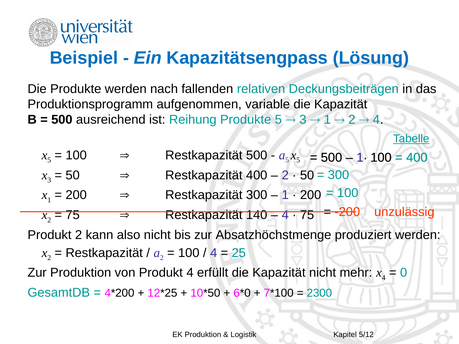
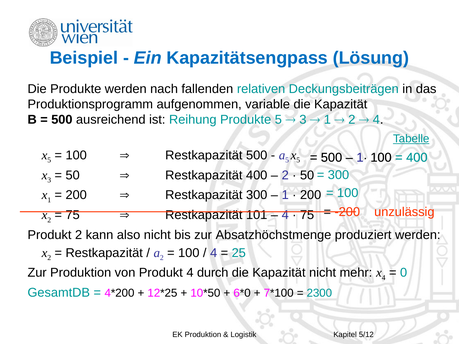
140: 140 -> 101 (257, 215)
erfüllt: erfüllt -> durch (213, 273)
